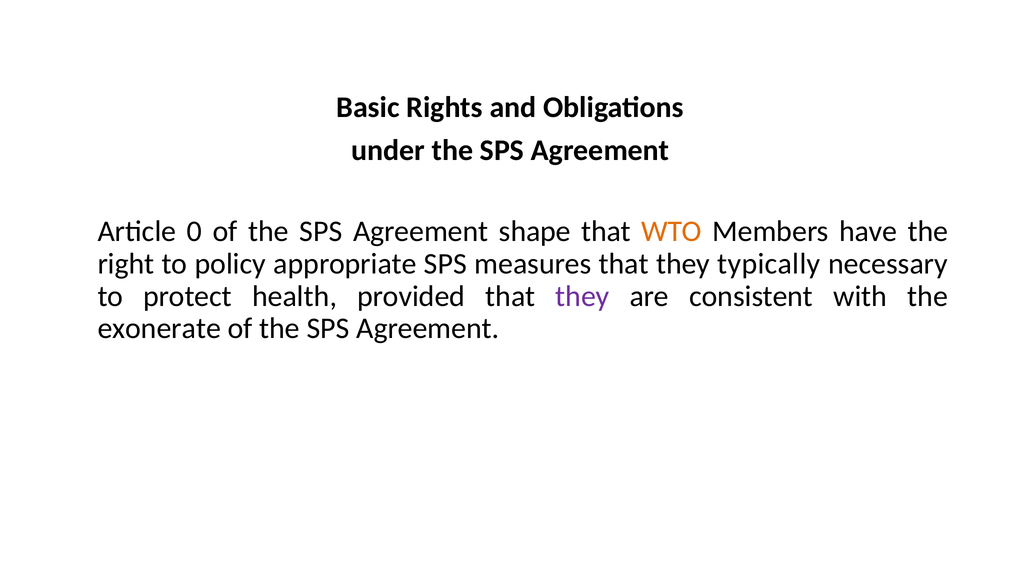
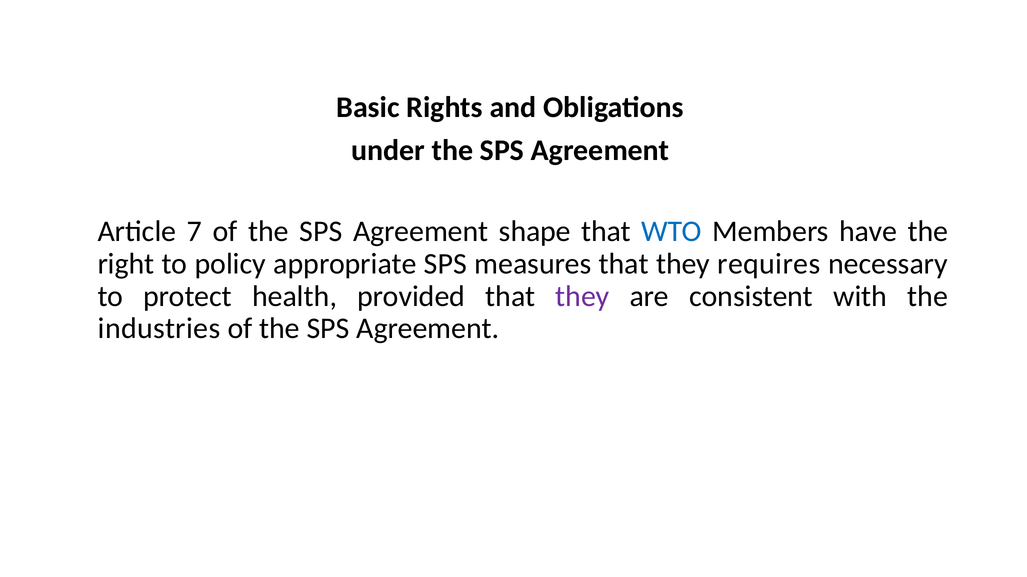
0: 0 -> 7 (194, 232)
WTO colour: orange -> blue (672, 232)
typically: typically -> requires (769, 264)
exonerate: exonerate -> industries (159, 329)
